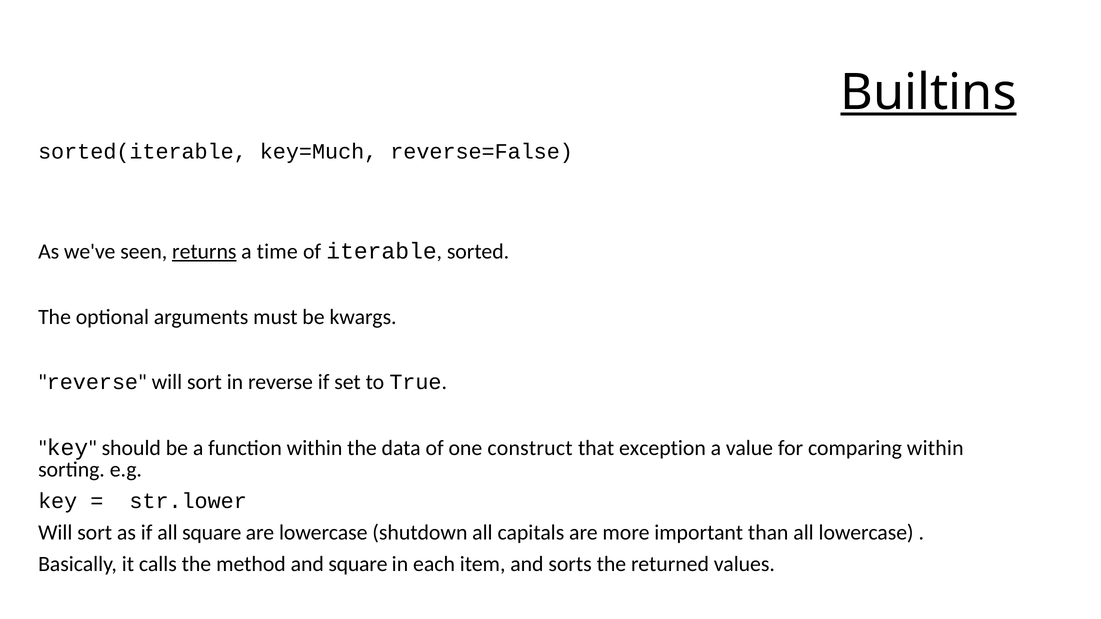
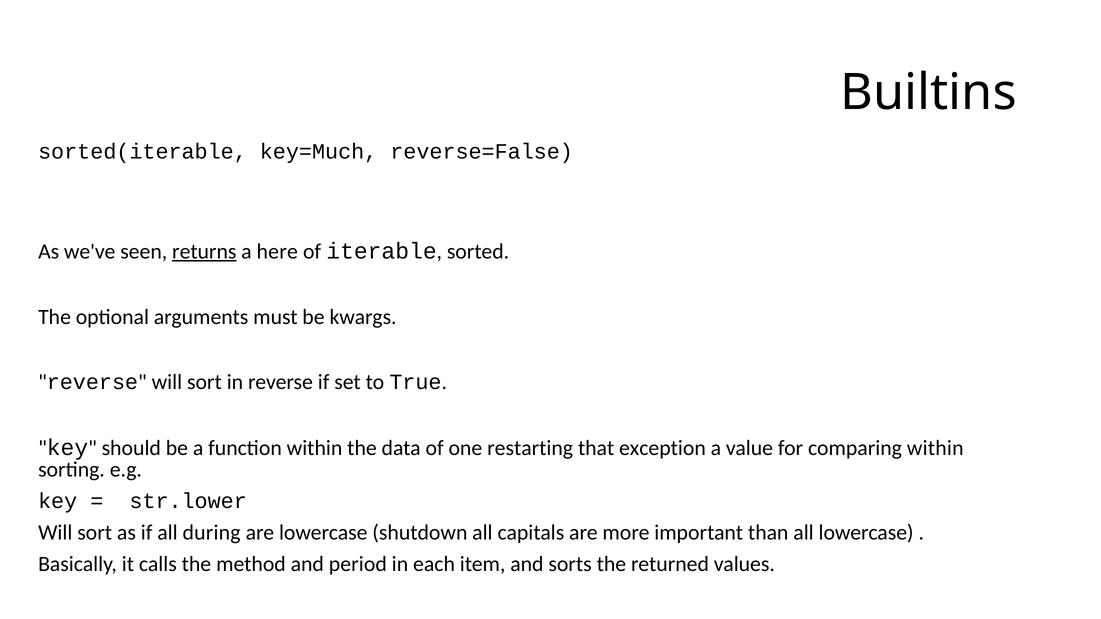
Builtins underline: present -> none (929, 92)
time: time -> here (277, 251)
construct: construct -> restarting (530, 448)
all square: square -> during (212, 533)
and square: square -> period (358, 564)
